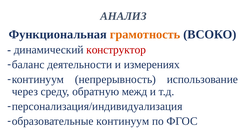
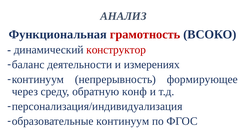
грамотность colour: orange -> red (145, 34)
использование: использование -> формирующее (202, 79)
межд: межд -> конф (134, 91)
